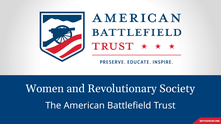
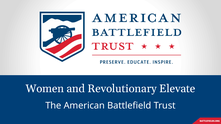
Society: Society -> Elevate (177, 89)
